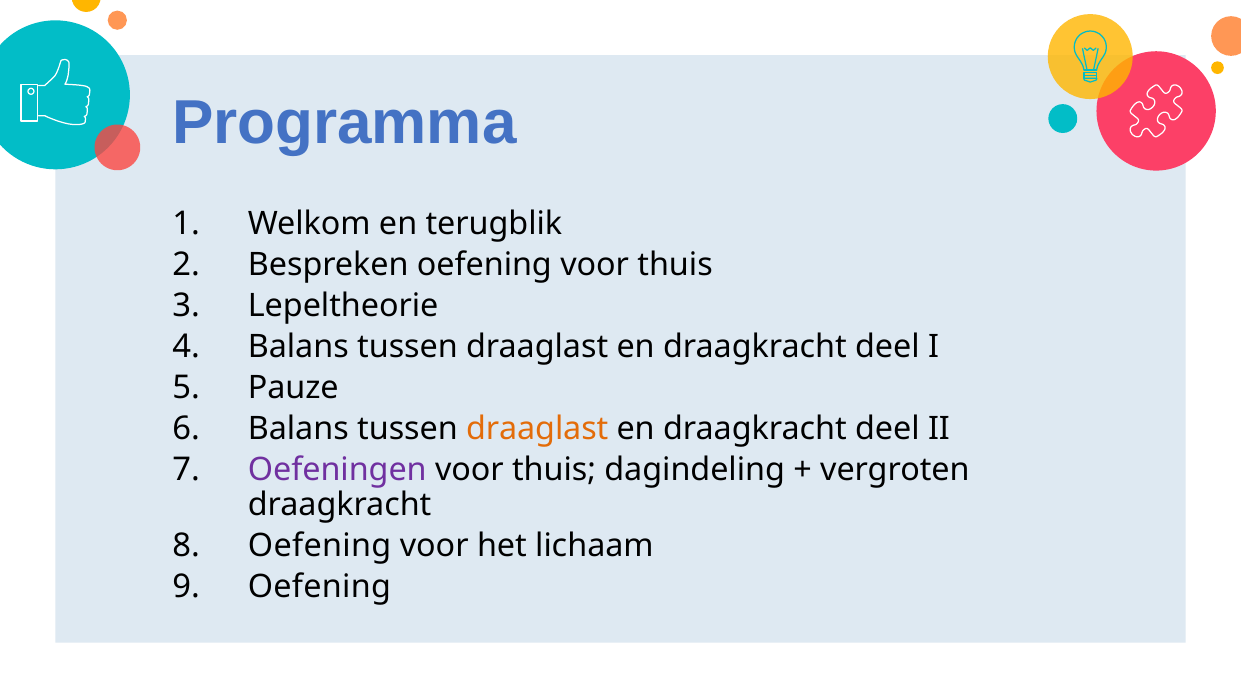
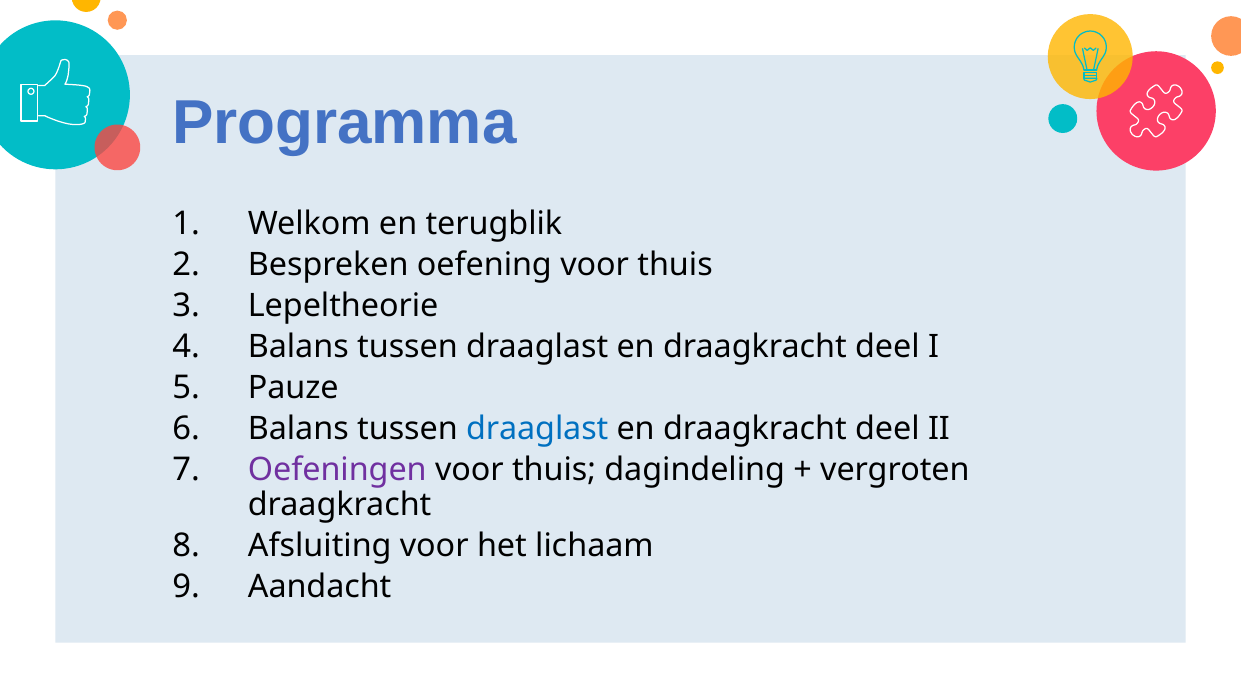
draaglast colour: orange -> blue (537, 429)
Oefening: Oefening -> Afsluiting (320, 546)
Oefening: Oefening -> Aandacht (320, 587)
